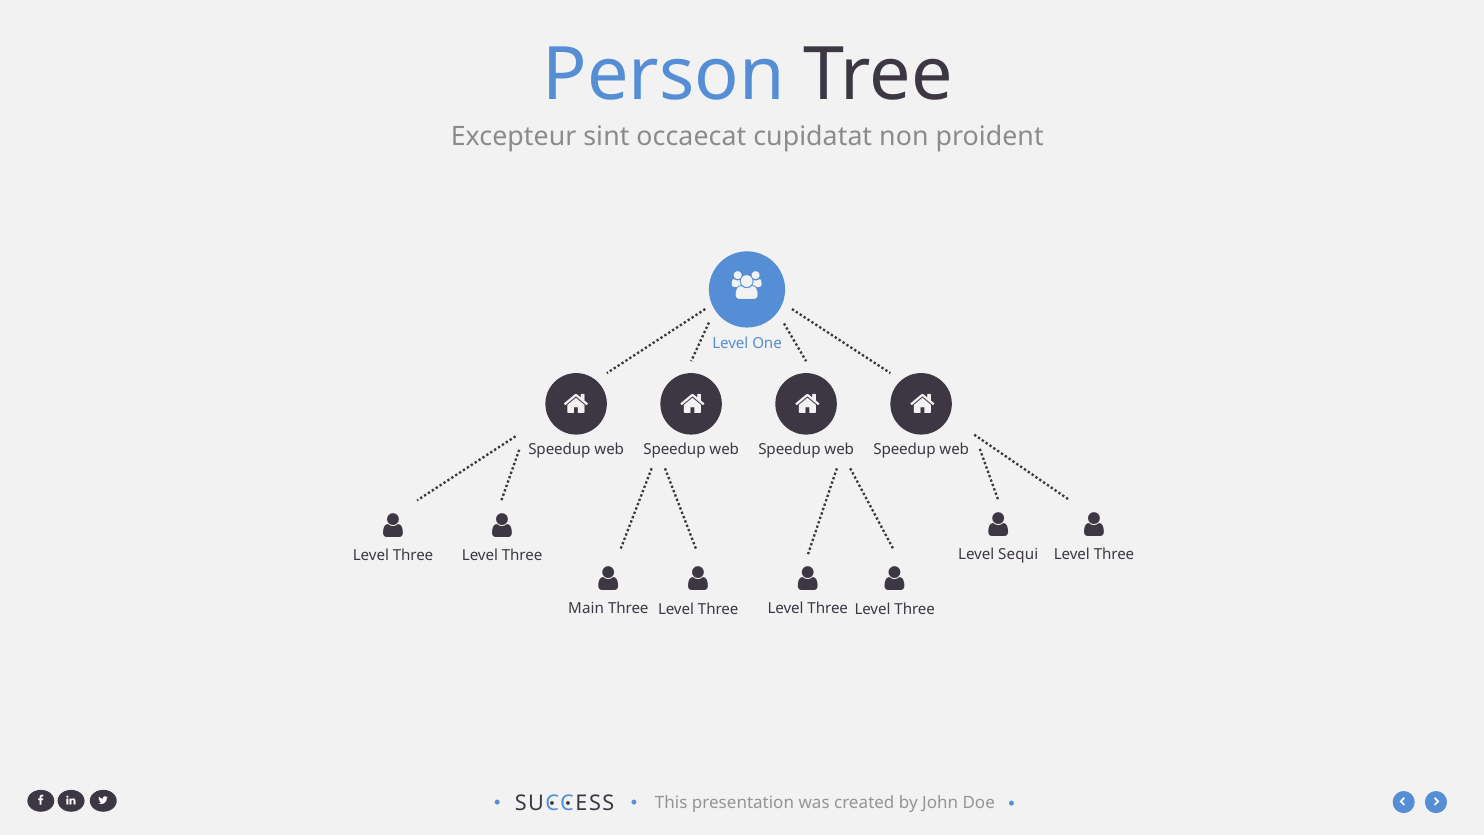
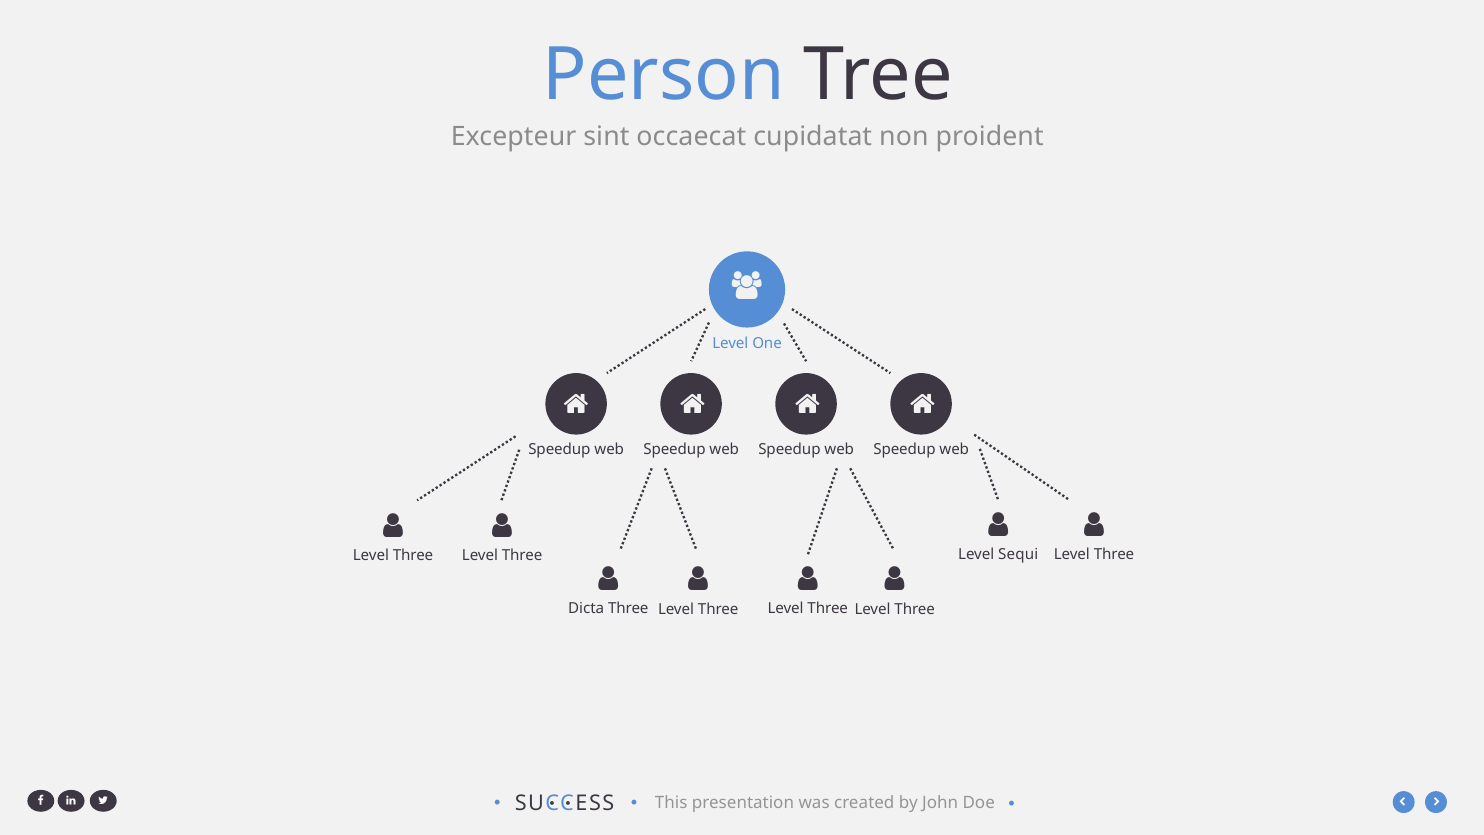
Main: Main -> Dicta (586, 609)
